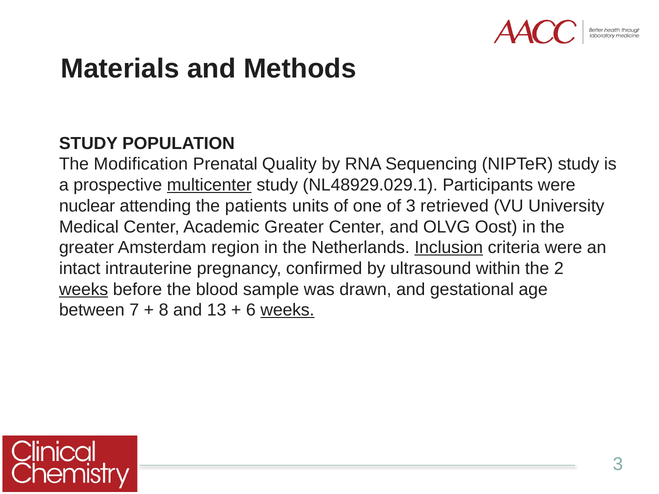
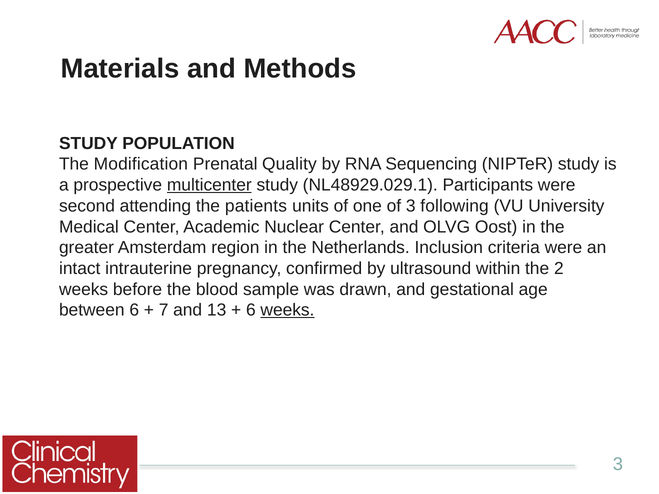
nuclear: nuclear -> second (87, 206)
retrieved: retrieved -> following (455, 206)
Academic Greater: Greater -> Nuclear (294, 227)
Inclusion underline: present -> none (449, 248)
weeks underline: present -> none (84, 289)
between 7: 7 -> 6 (134, 310)
8: 8 -> 7 (164, 310)
